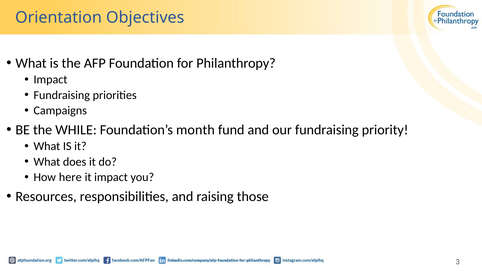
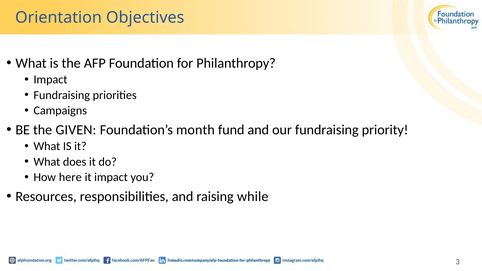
WHILE: WHILE -> GIVEN (76, 130)
those: those -> while (253, 197)
